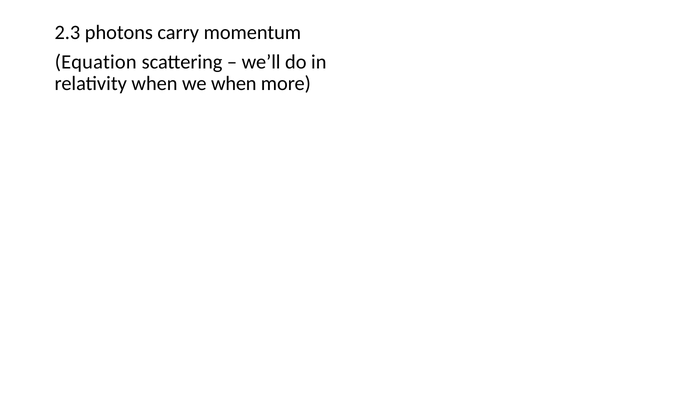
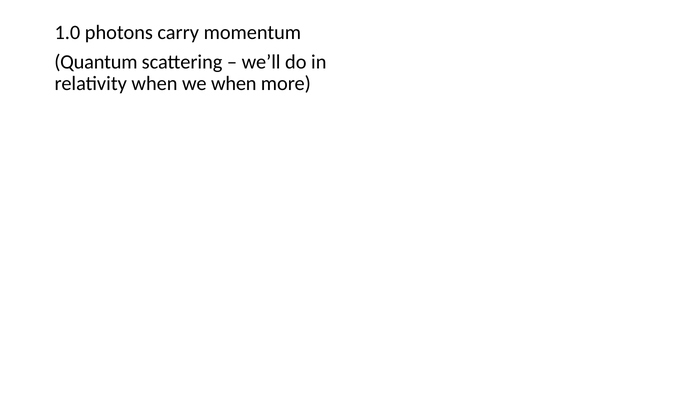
2.3: 2.3 -> 1.0 (67, 33)
Equation: Equation -> Quantum (96, 62)
